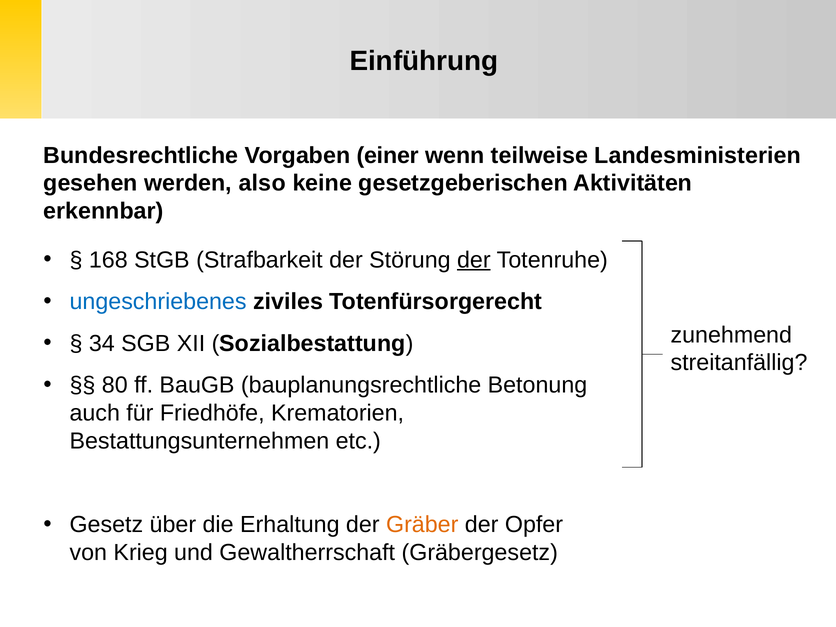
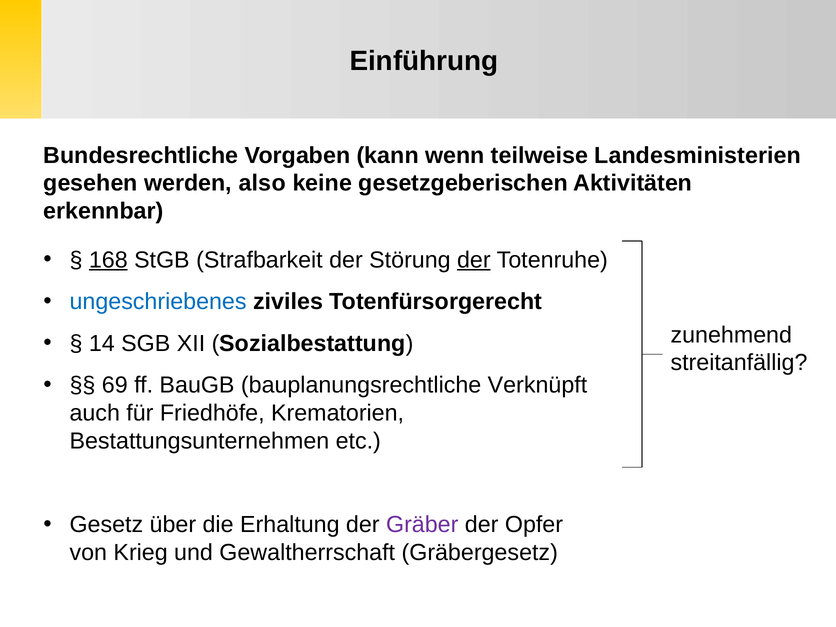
einer: einer -> kann (388, 155)
168 underline: none -> present (108, 260)
34: 34 -> 14 (102, 344)
80: 80 -> 69 (115, 385)
Betonung: Betonung -> Verknüpft (537, 385)
Gräber colour: orange -> purple (422, 525)
